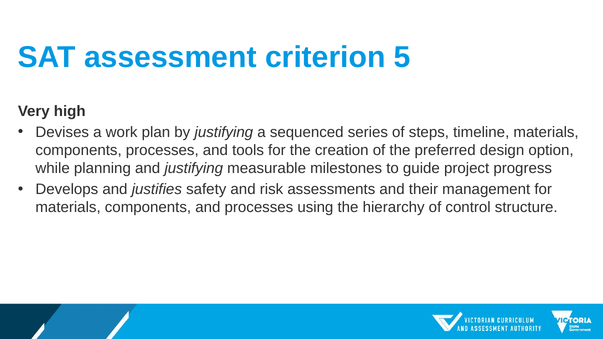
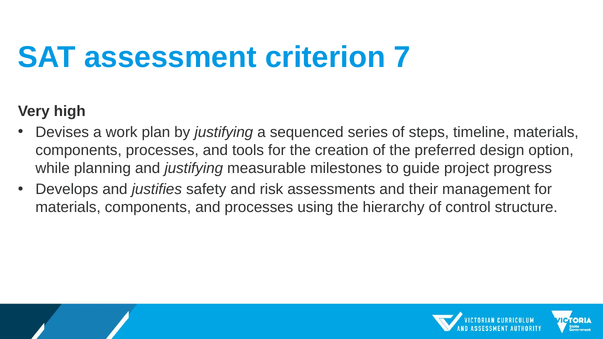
5: 5 -> 7 (402, 57)
